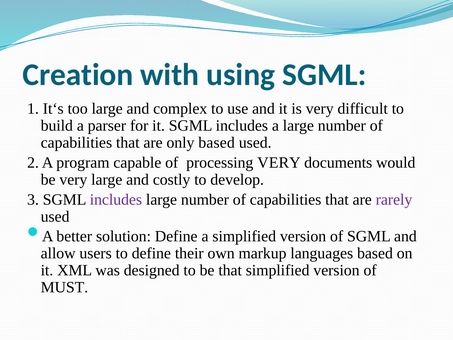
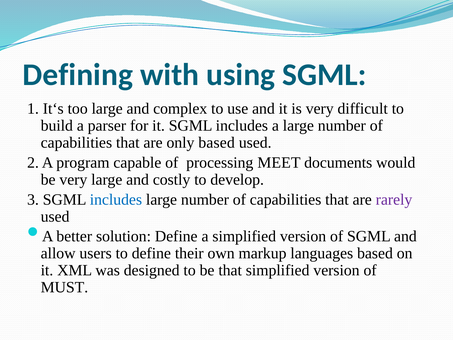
Creation: Creation -> Defining (78, 75)
processing VERY: VERY -> MEET (279, 163)
includes colour: purple -> blue (116, 199)
